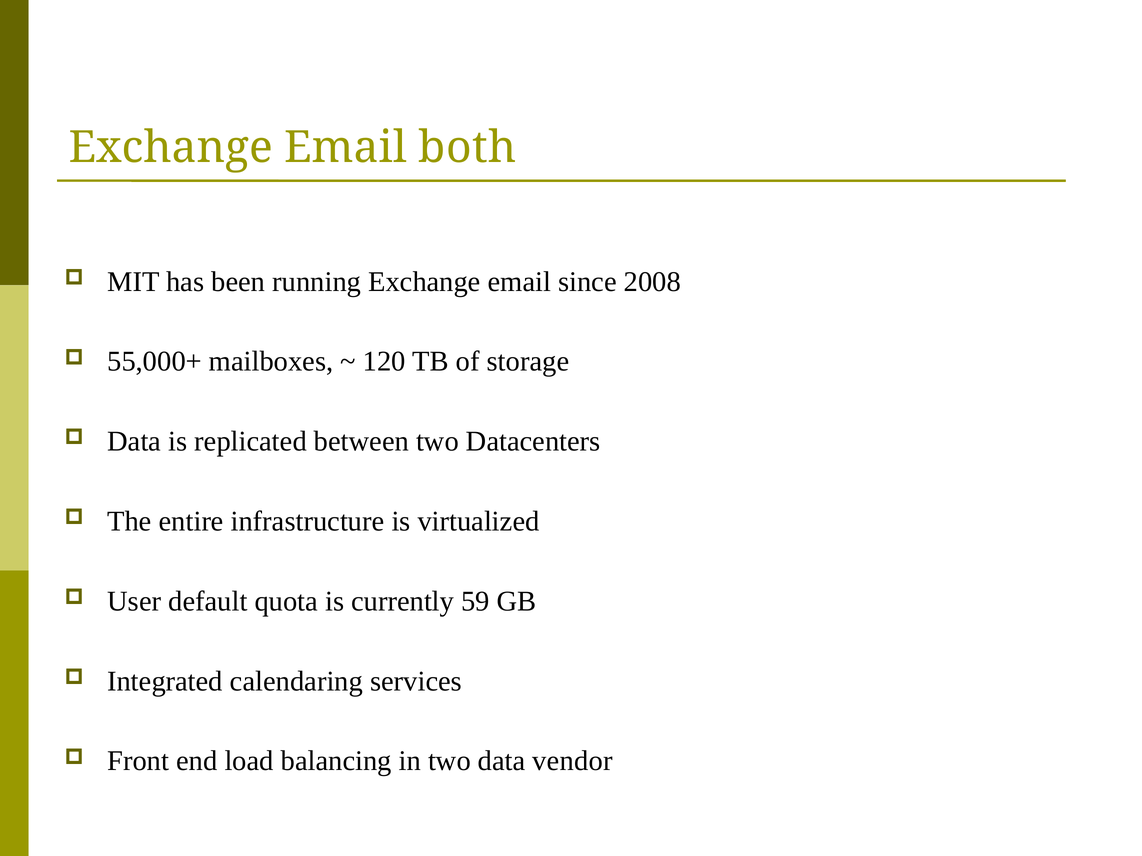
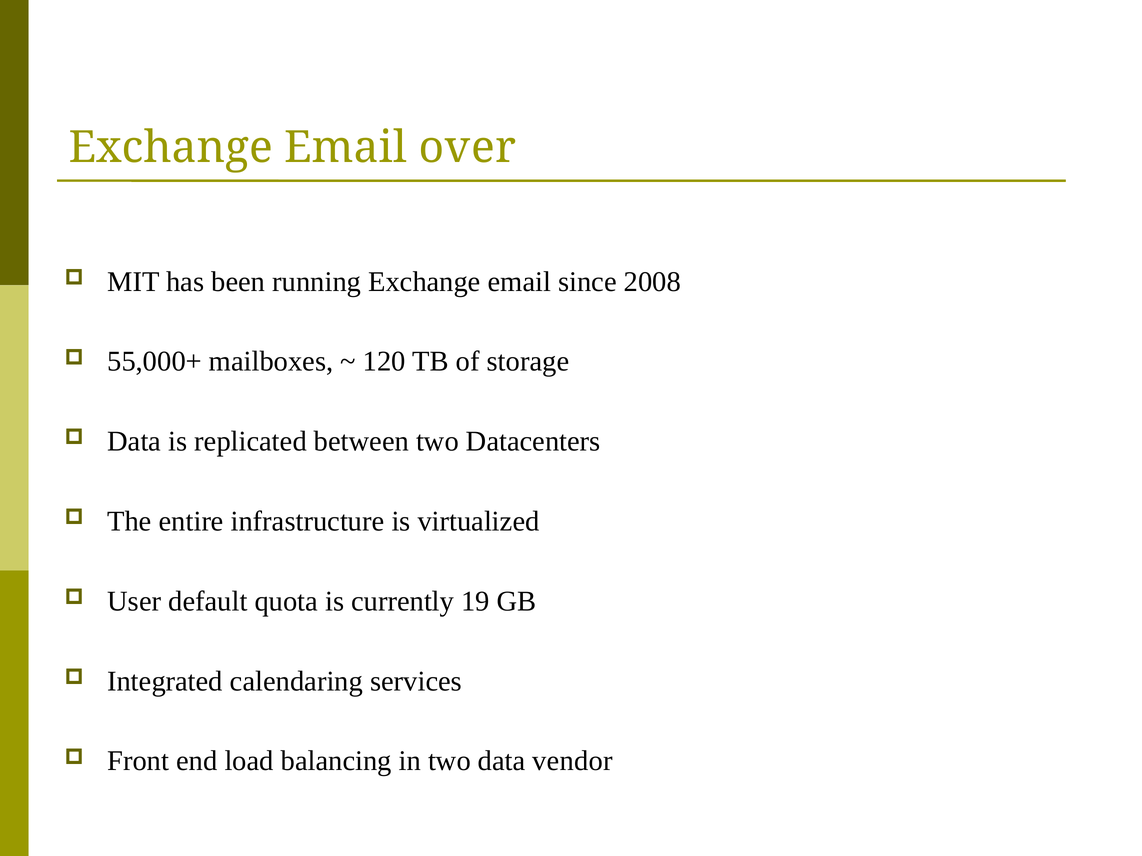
both: both -> over (467, 148)
59: 59 -> 19 (475, 602)
